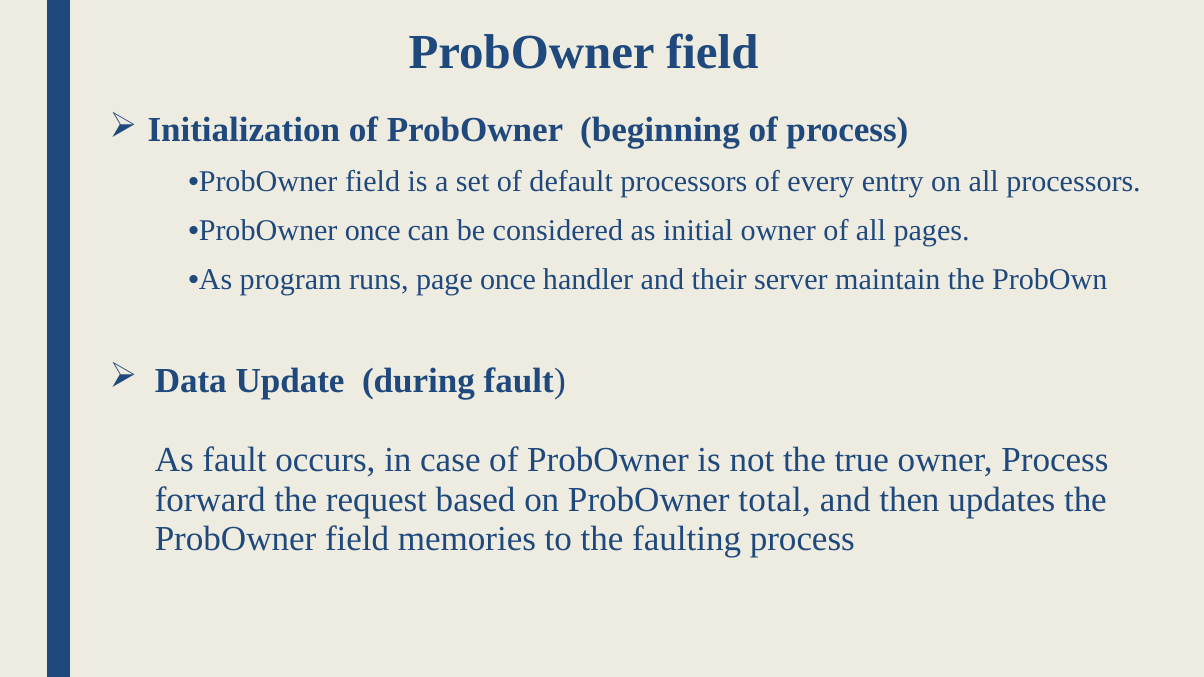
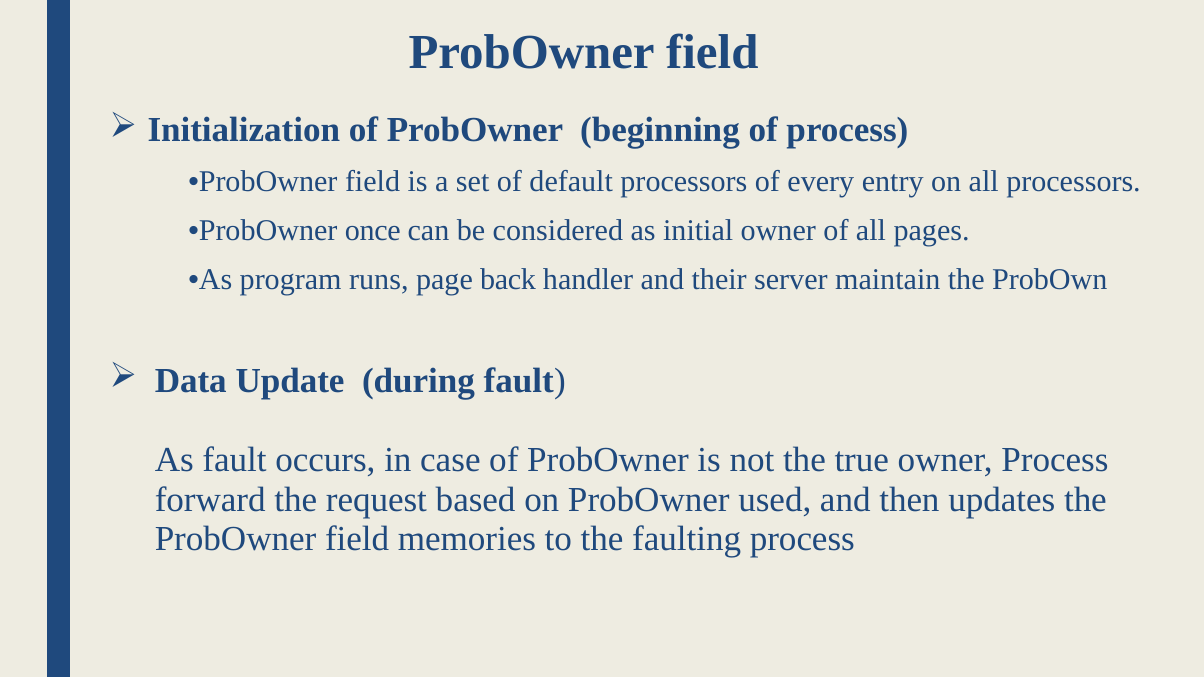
page once: once -> back (508, 280)
total: total -> used (775, 500)
